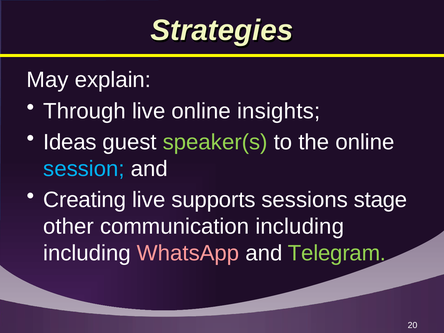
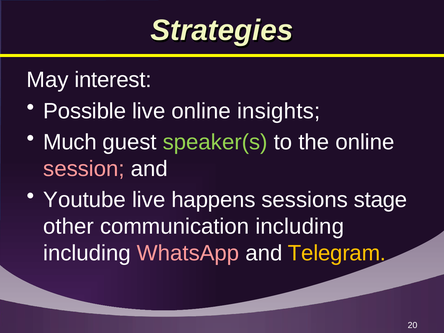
explain: explain -> interest (113, 80)
Through: Through -> Possible (85, 111)
Ideas: Ideas -> Much (70, 142)
session colour: light blue -> pink (84, 169)
Creating: Creating -> Youtube (85, 200)
supports: supports -> happens (214, 200)
Telegram colour: light green -> yellow (337, 253)
